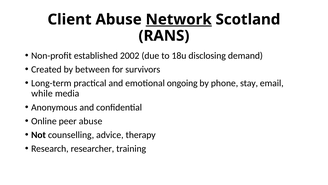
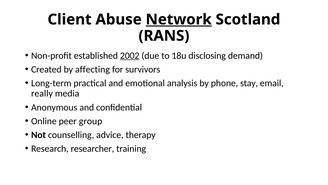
2002 underline: none -> present (130, 55)
between: between -> affecting (93, 69)
ongoing: ongoing -> analysis (182, 83)
while: while -> really (42, 93)
peer abuse: abuse -> group (91, 121)
